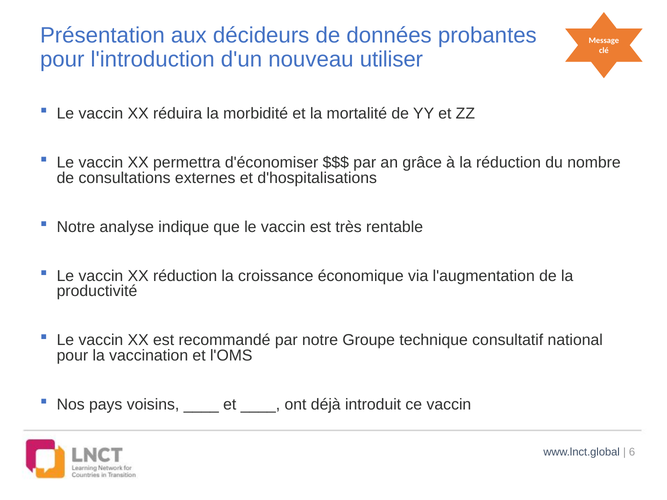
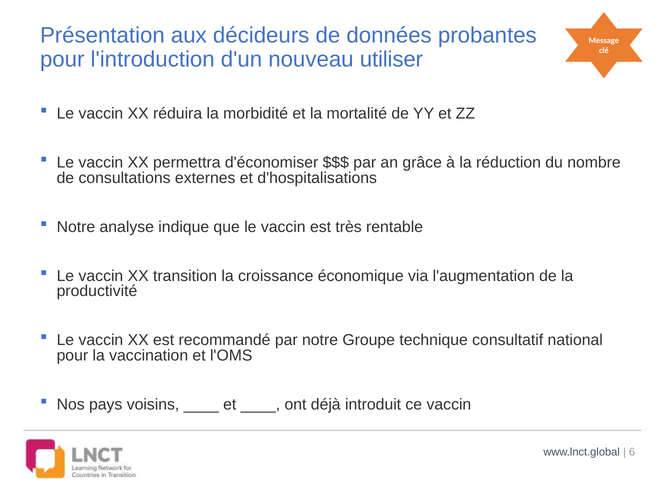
XX réduction: réduction -> transition (185, 276)
